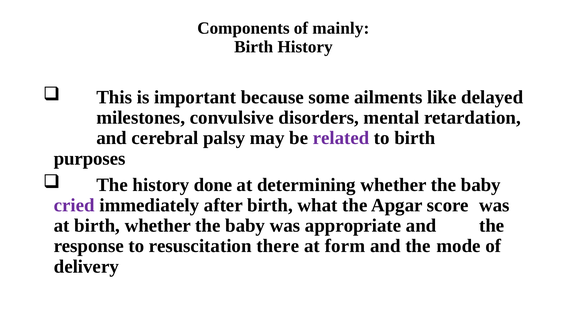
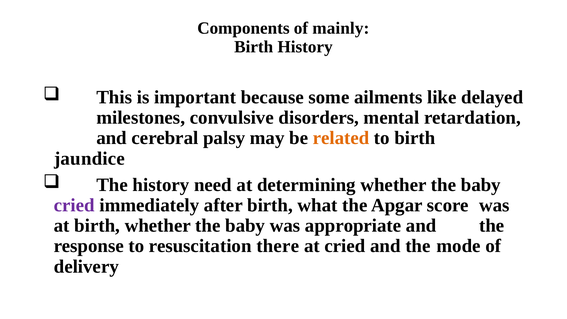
related colour: purple -> orange (341, 138)
purposes: purposes -> jaundice (89, 158)
done: done -> need (213, 185)
at form: form -> cried (345, 246)
